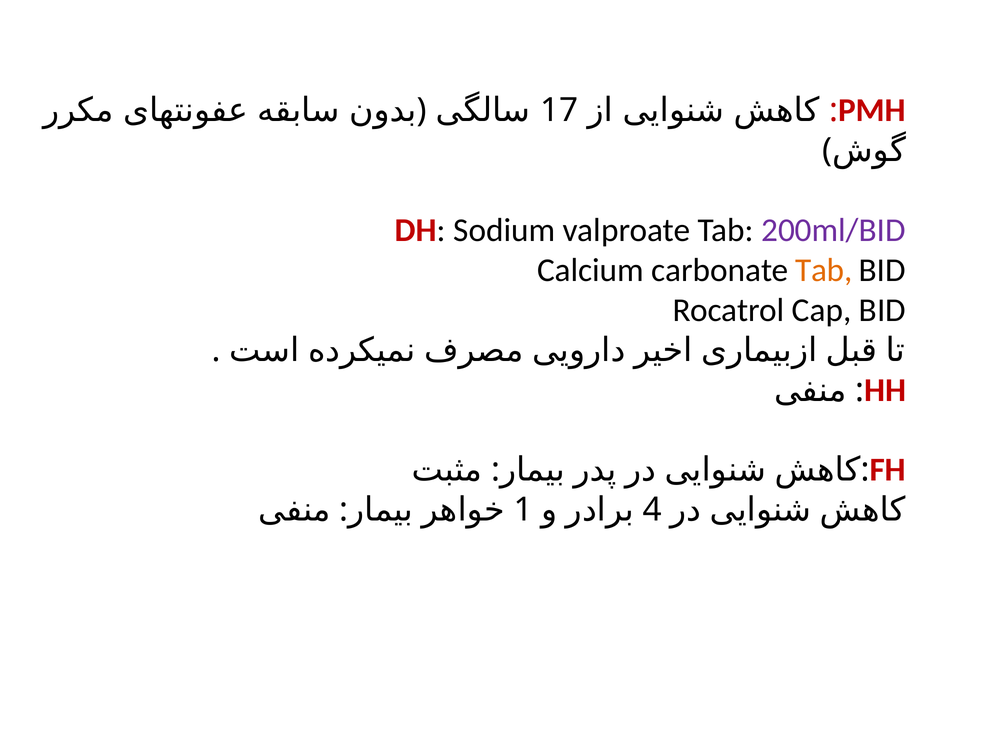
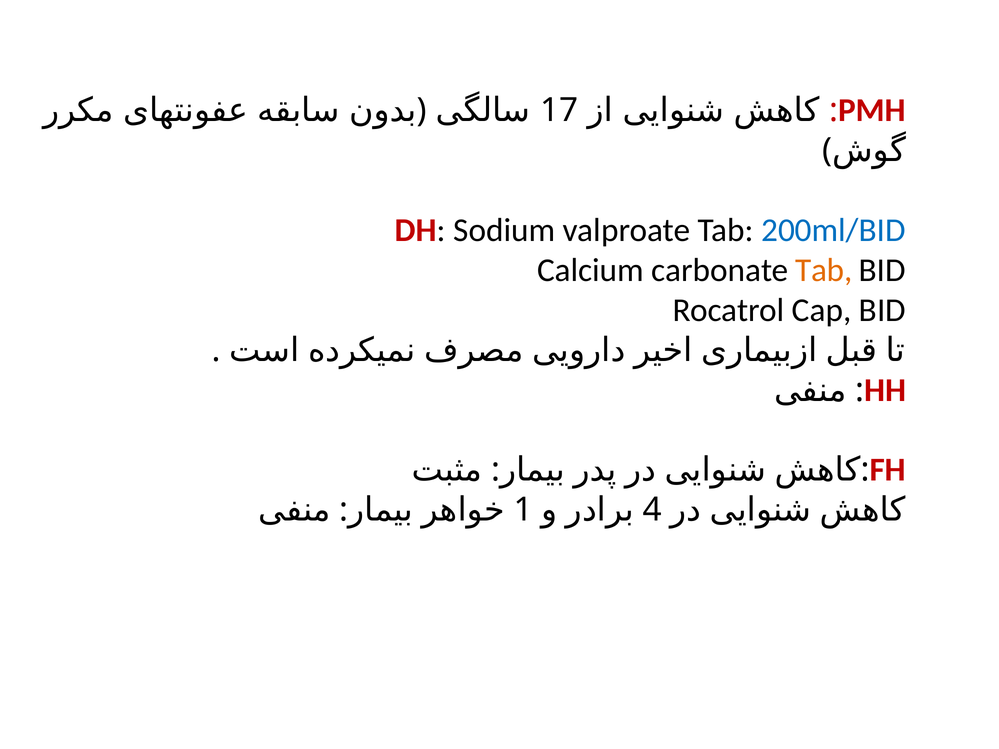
200ml/BID colour: purple -> blue (833, 230)
